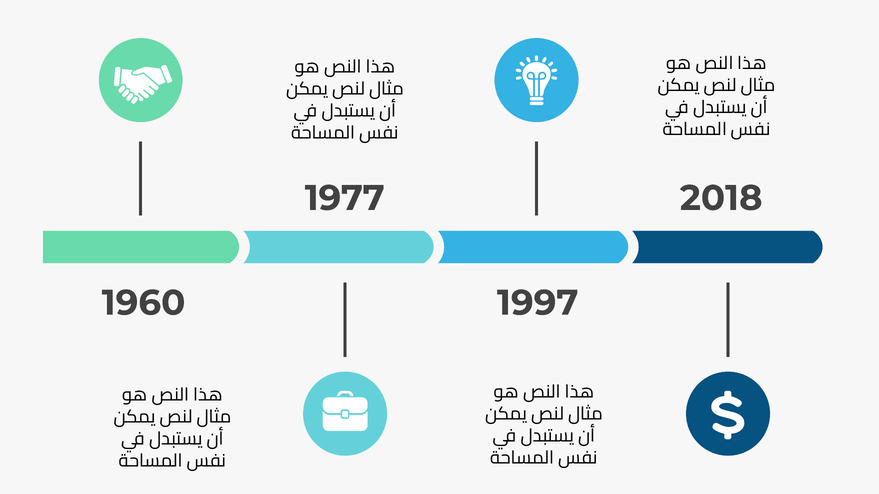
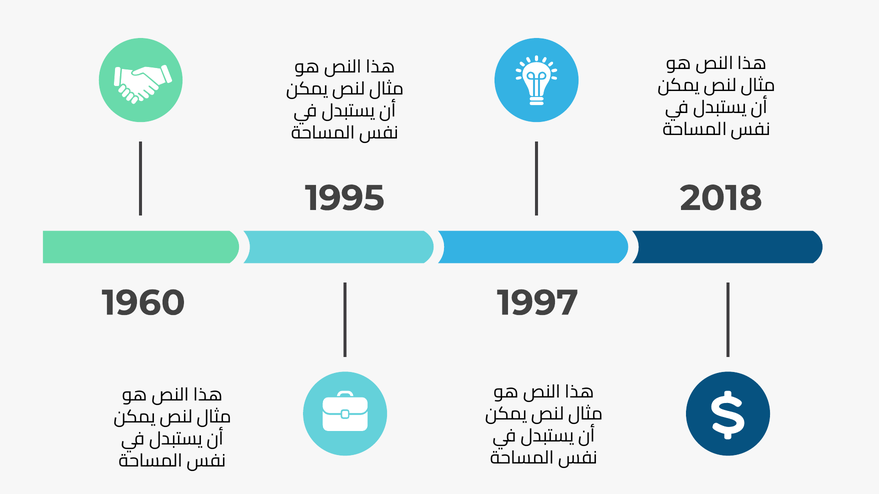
1977: 1977 -> 1995 (345, 198)
